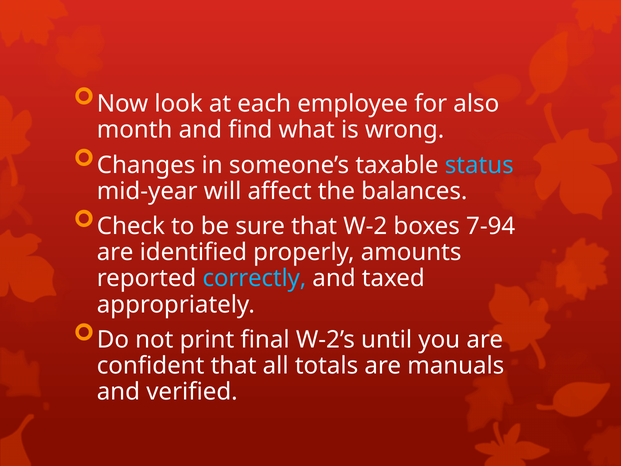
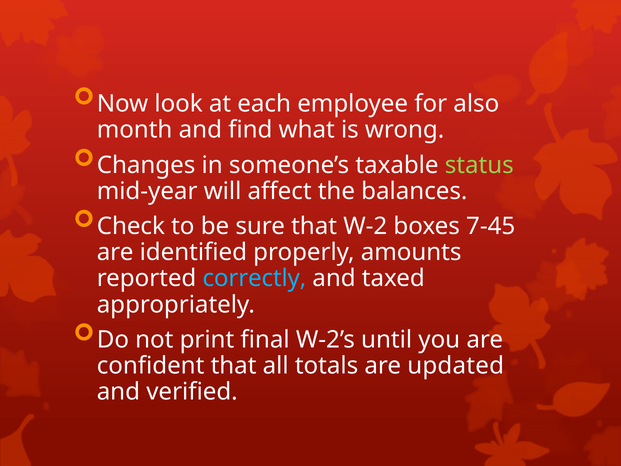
status colour: light blue -> light green (479, 165)
7-94: 7-94 -> 7-45 (491, 226)
manuals: manuals -> updated (456, 366)
